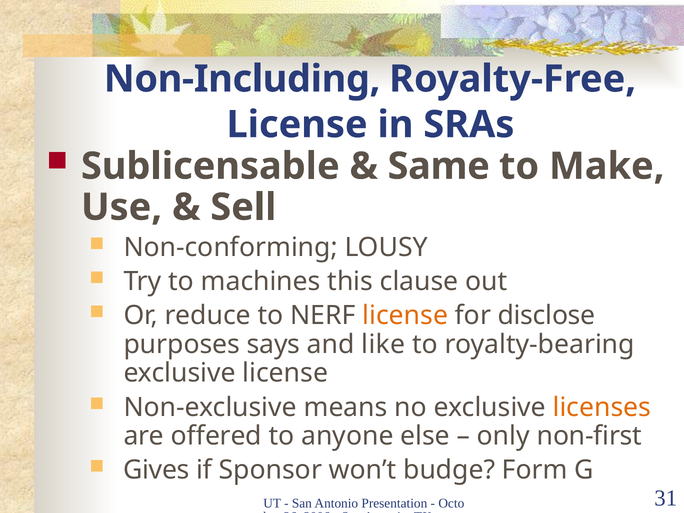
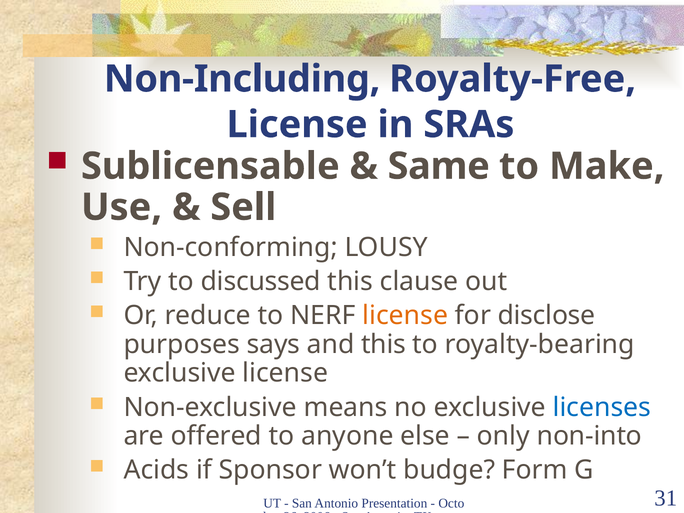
machines: machines -> discussed (261, 282)
and like: like -> this (384, 344)
licenses colour: orange -> blue (602, 407)
non-first: non-first -> non-into (589, 436)
Gives: Gives -> Acids (156, 470)
